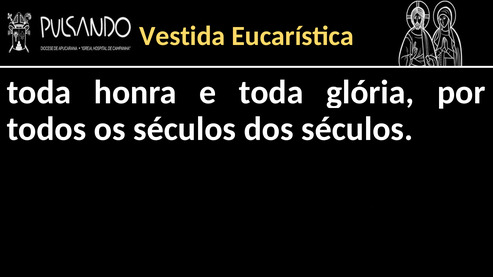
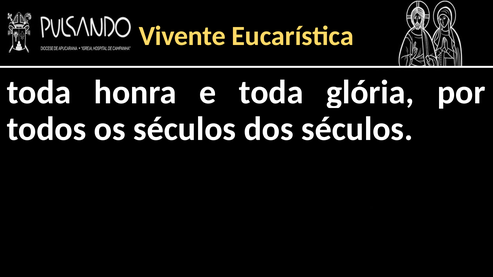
Vestida: Vestida -> Vivente (182, 36)
